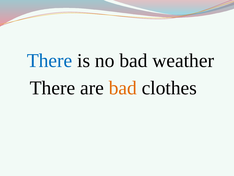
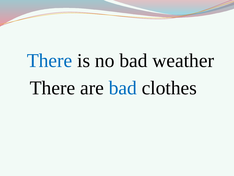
bad colour: orange -> blue (123, 88)
